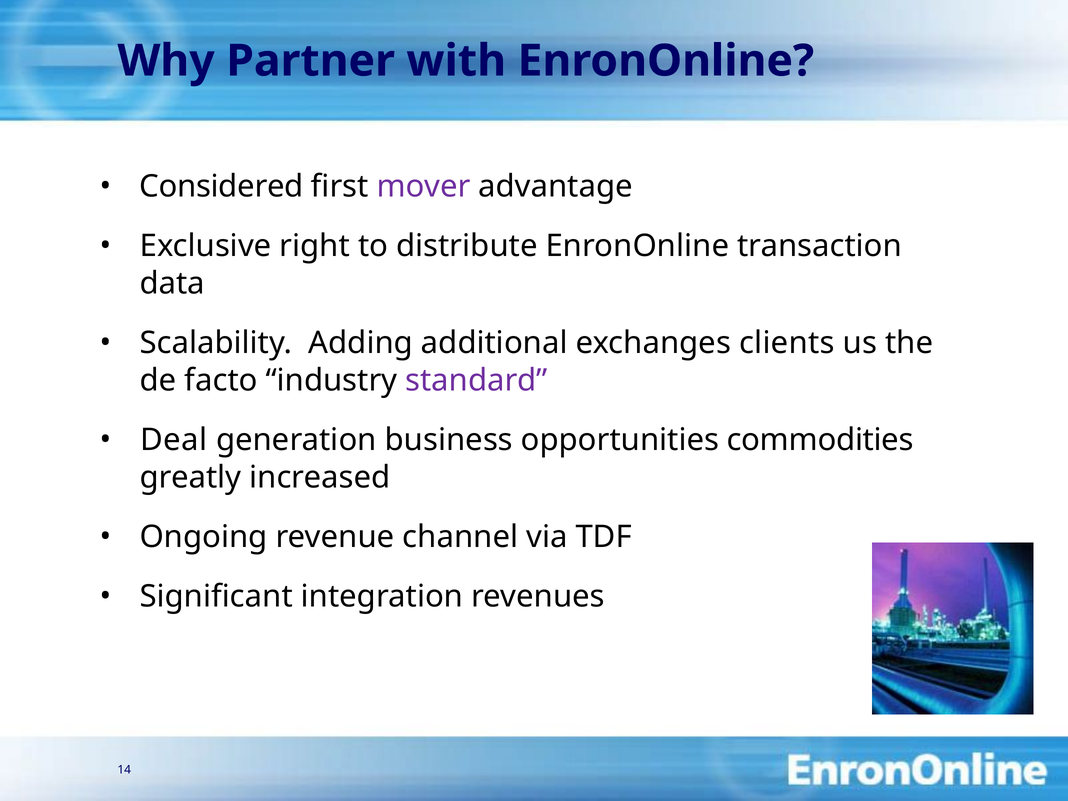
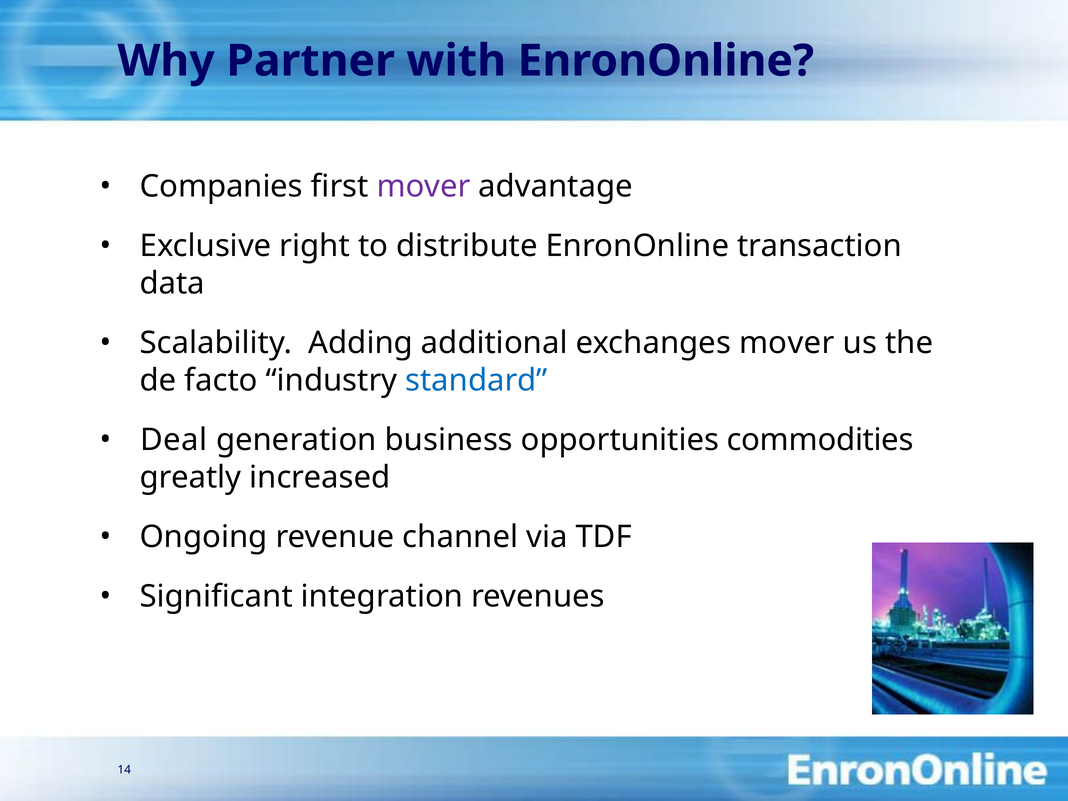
Considered: Considered -> Companies (221, 186)
exchanges clients: clients -> mover (787, 343)
standard colour: purple -> blue (477, 380)
